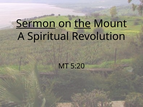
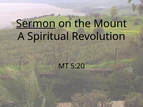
the underline: present -> none (83, 24)
